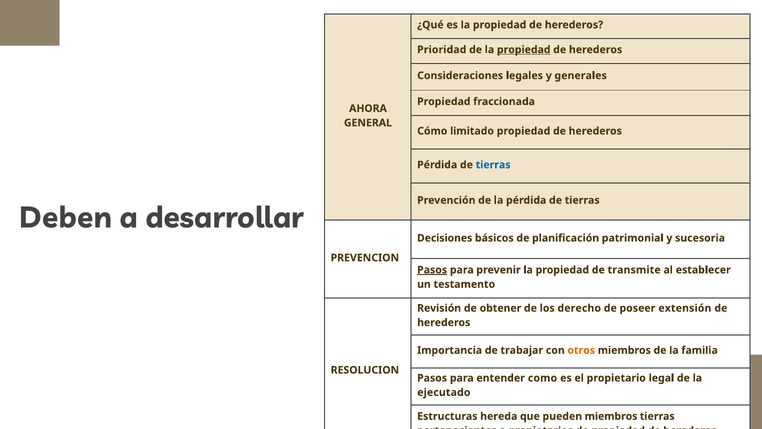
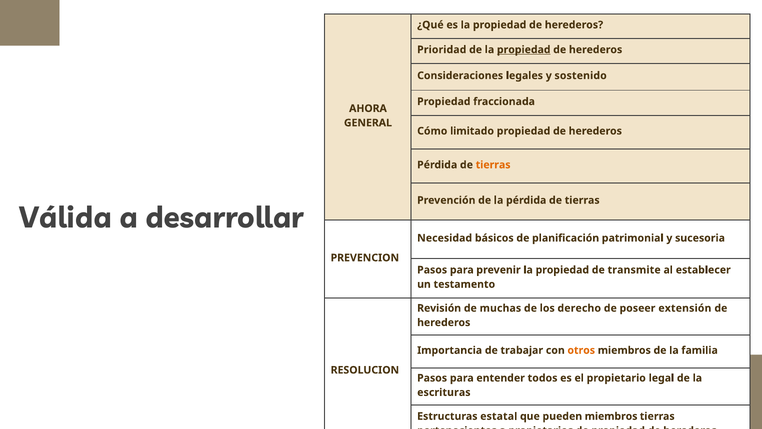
generales: generales -> sostenido (581, 76)
tierras colour: blue -> orange (493, 165)
Deben: Deben -> Válida (66, 218)
Decisiones: Decisiones -> Necesidad (445, 238)
Pasos underline: present -> none (432, 270)
obtener: obtener -> muchas (500, 308)
como: como -> todos (543, 378)
ejecutado: ejecutado -> escrituras (444, 392)
hereda: hereda -> estatal (499, 416)
